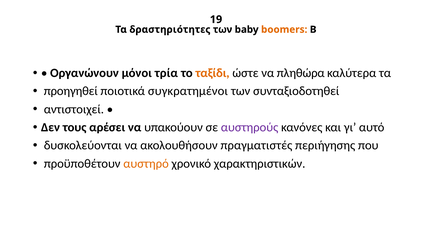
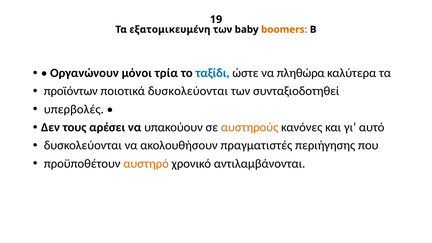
δραστηριότητες: δραστηριότητες -> εξατομικευμένη (170, 30)
ταξίδι colour: orange -> blue (213, 73)
προηγηθεί: προηγηθεί -> προϊόντων (71, 91)
ποιοτικά συγκρατημένοι: συγκρατημένοι -> δυσκολεύονται (188, 91)
αντιστοιχεί: αντιστοιχεί -> υπερβολές (74, 109)
αυστηρούς colour: purple -> orange (250, 127)
χαρακτηριστικών: χαρακτηριστικών -> αντιλαμβάνονται (260, 164)
